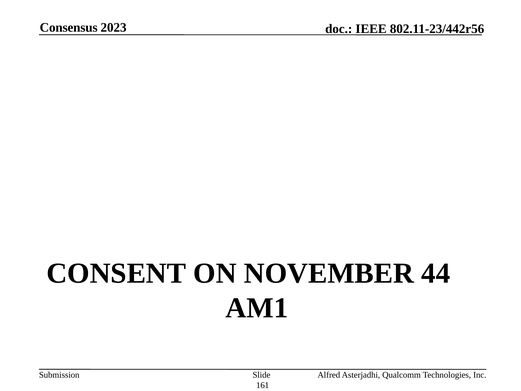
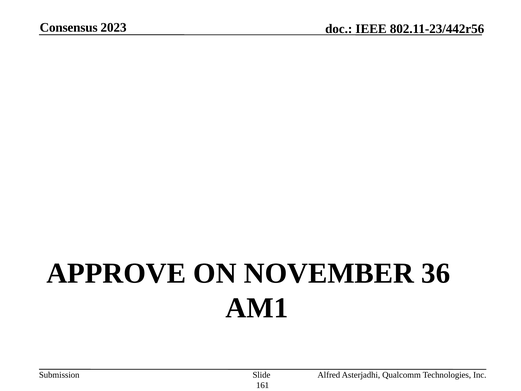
CONSENT: CONSENT -> APPROVE (116, 273)
44: 44 -> 36 (436, 273)
